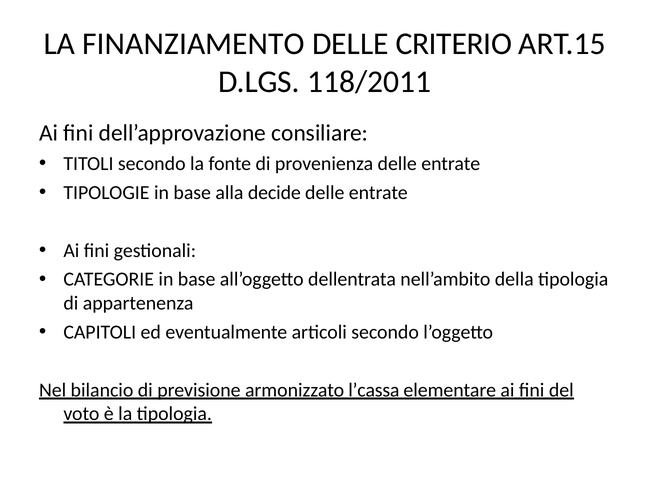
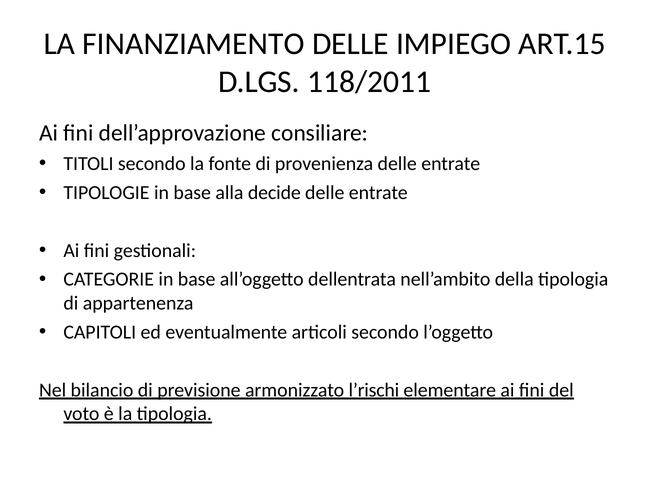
CRITERIO: CRITERIO -> IMPIEGO (454, 44)
l’cassa: l’cassa -> l’rischi (374, 390)
